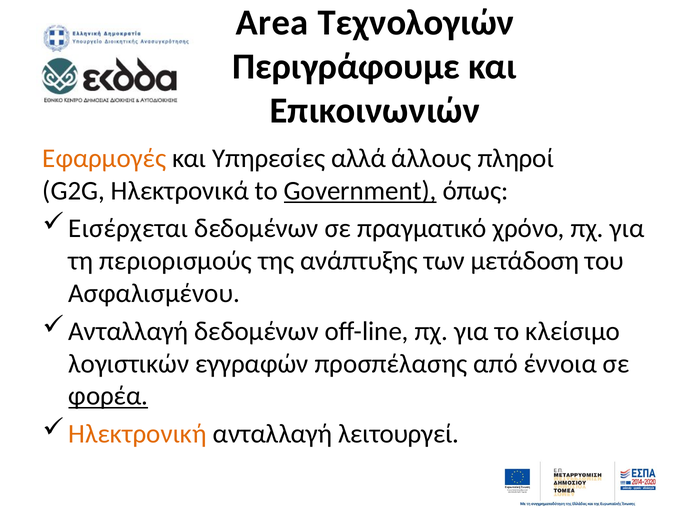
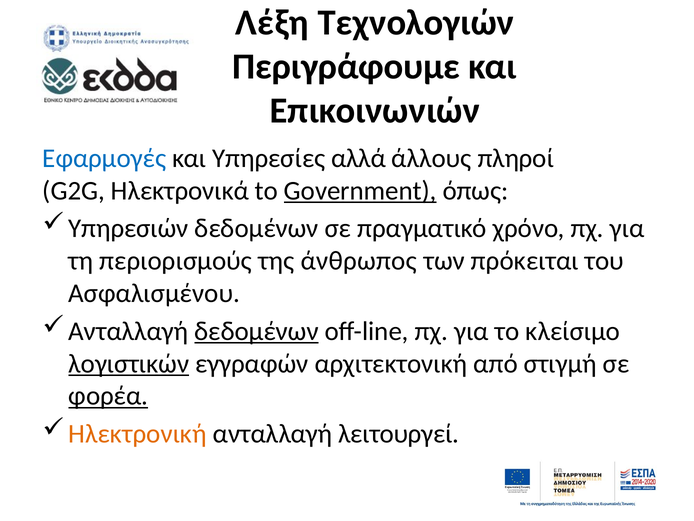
Area: Area -> Λέξη (272, 23)
Εφαρμογές colour: orange -> blue (104, 158)
Εισέρχεται: Εισέρχεται -> Υπηρεσιών (128, 228)
ανάπτυξης: ανάπτυξης -> άνθρωπος (359, 261)
μετάδοση: μετάδοση -> πρόκειται (525, 261)
δεδομένων underline: none -> present (257, 331)
λογιστικών underline: none -> present (129, 363)
προσπέλασης: προσπέλασης -> αρχιτεκτονική (391, 363)
έννοια: έννοια -> στιγμή (560, 363)
